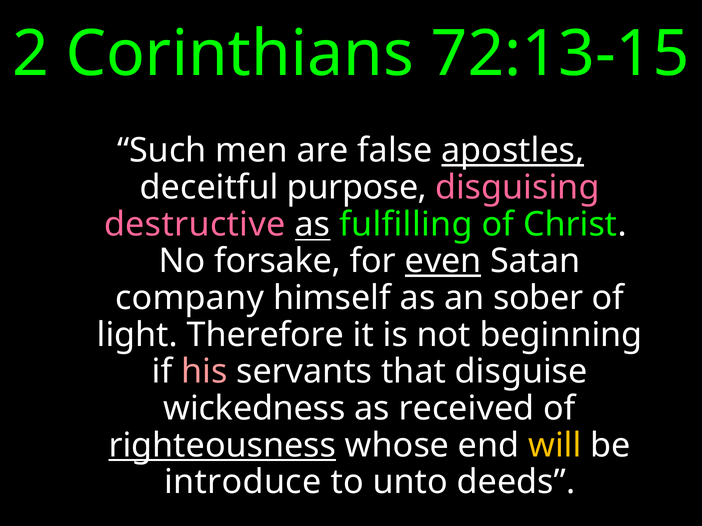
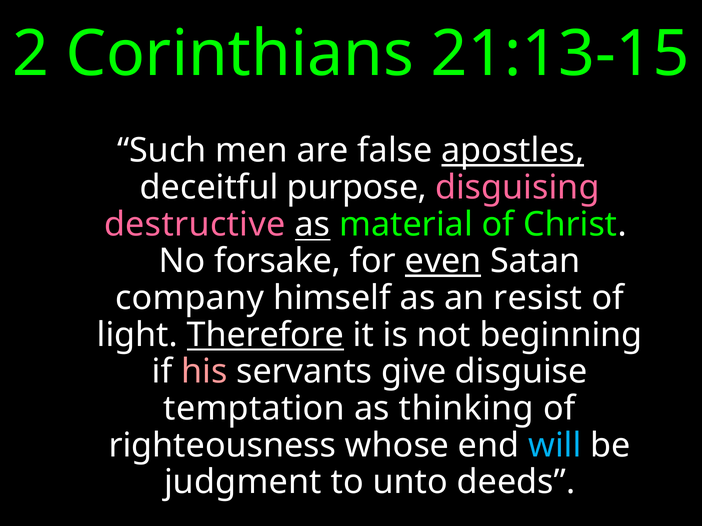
72:13-15: 72:13-15 -> 21:13-15 (560, 54)
fulfilling: fulfilling -> material (406, 224)
sober: sober -> resist (538, 298)
Therefore underline: none -> present (265, 335)
that: that -> give (414, 372)
wickedness: wickedness -> temptation (254, 409)
received: received -> thinking (466, 409)
righteousness underline: present -> none (222, 446)
will colour: yellow -> light blue (555, 446)
introduce: introduce -> judgment (243, 483)
